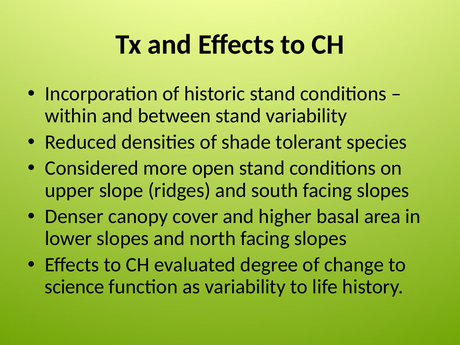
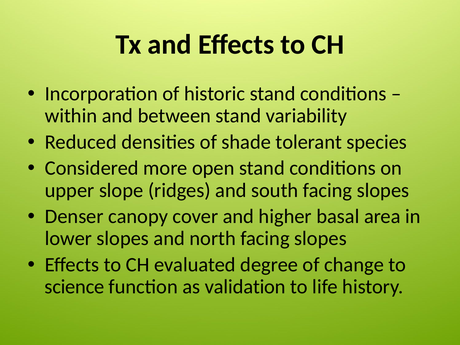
as variability: variability -> validation (245, 287)
